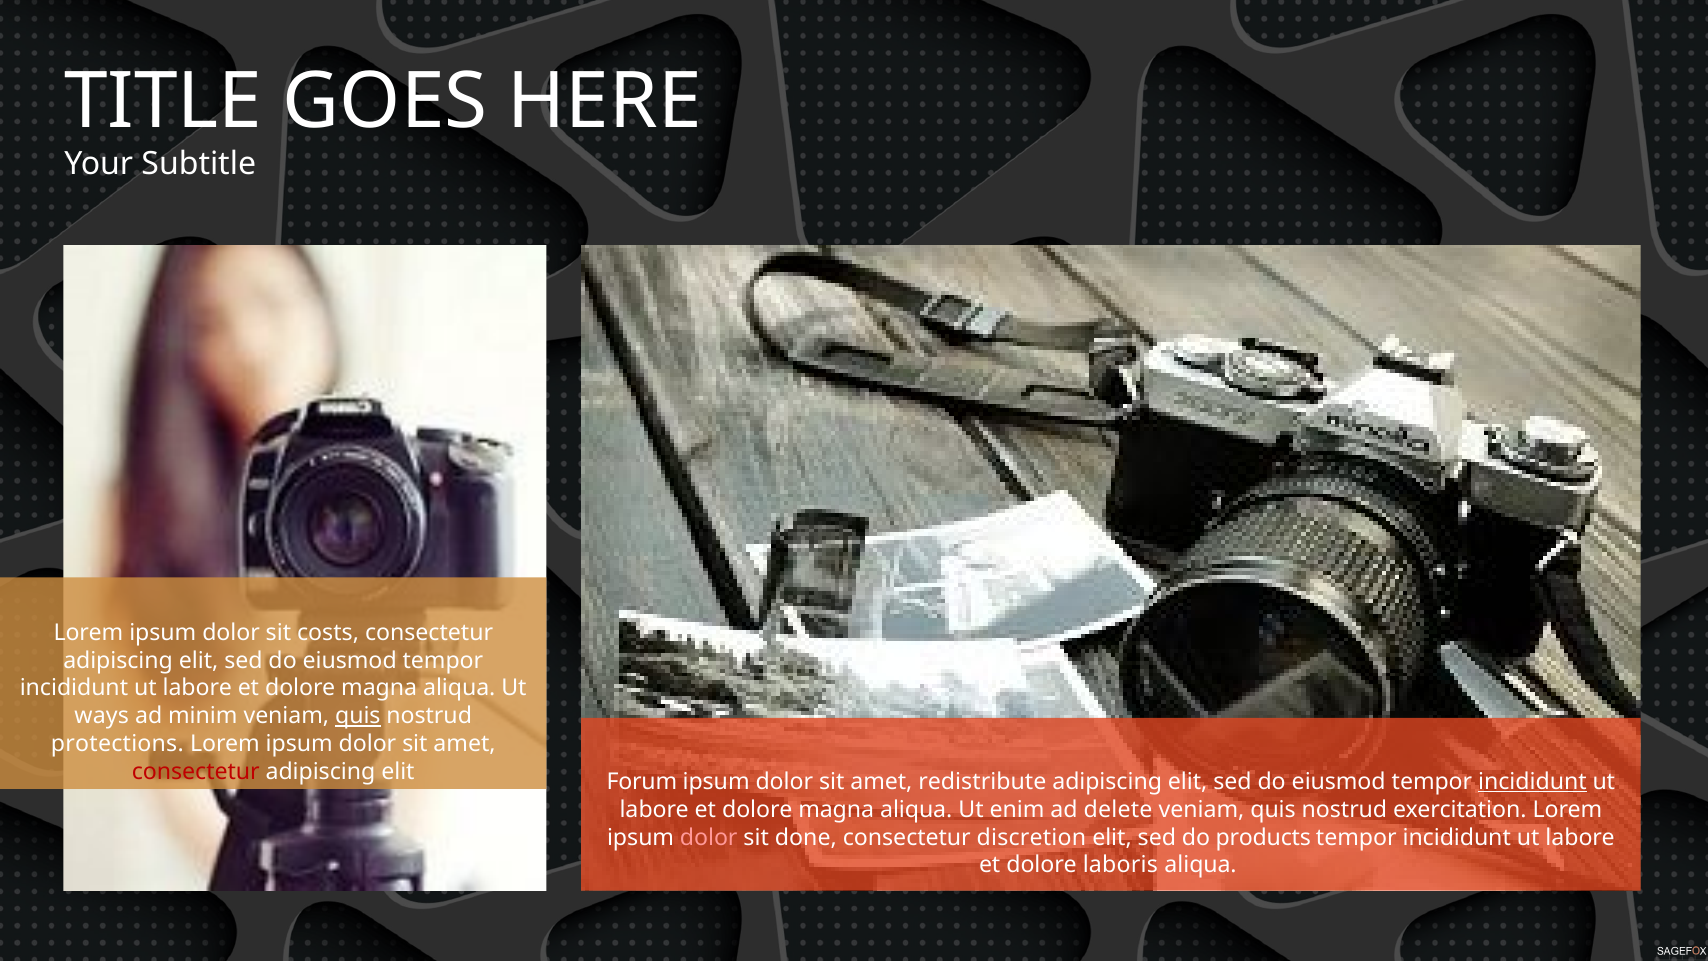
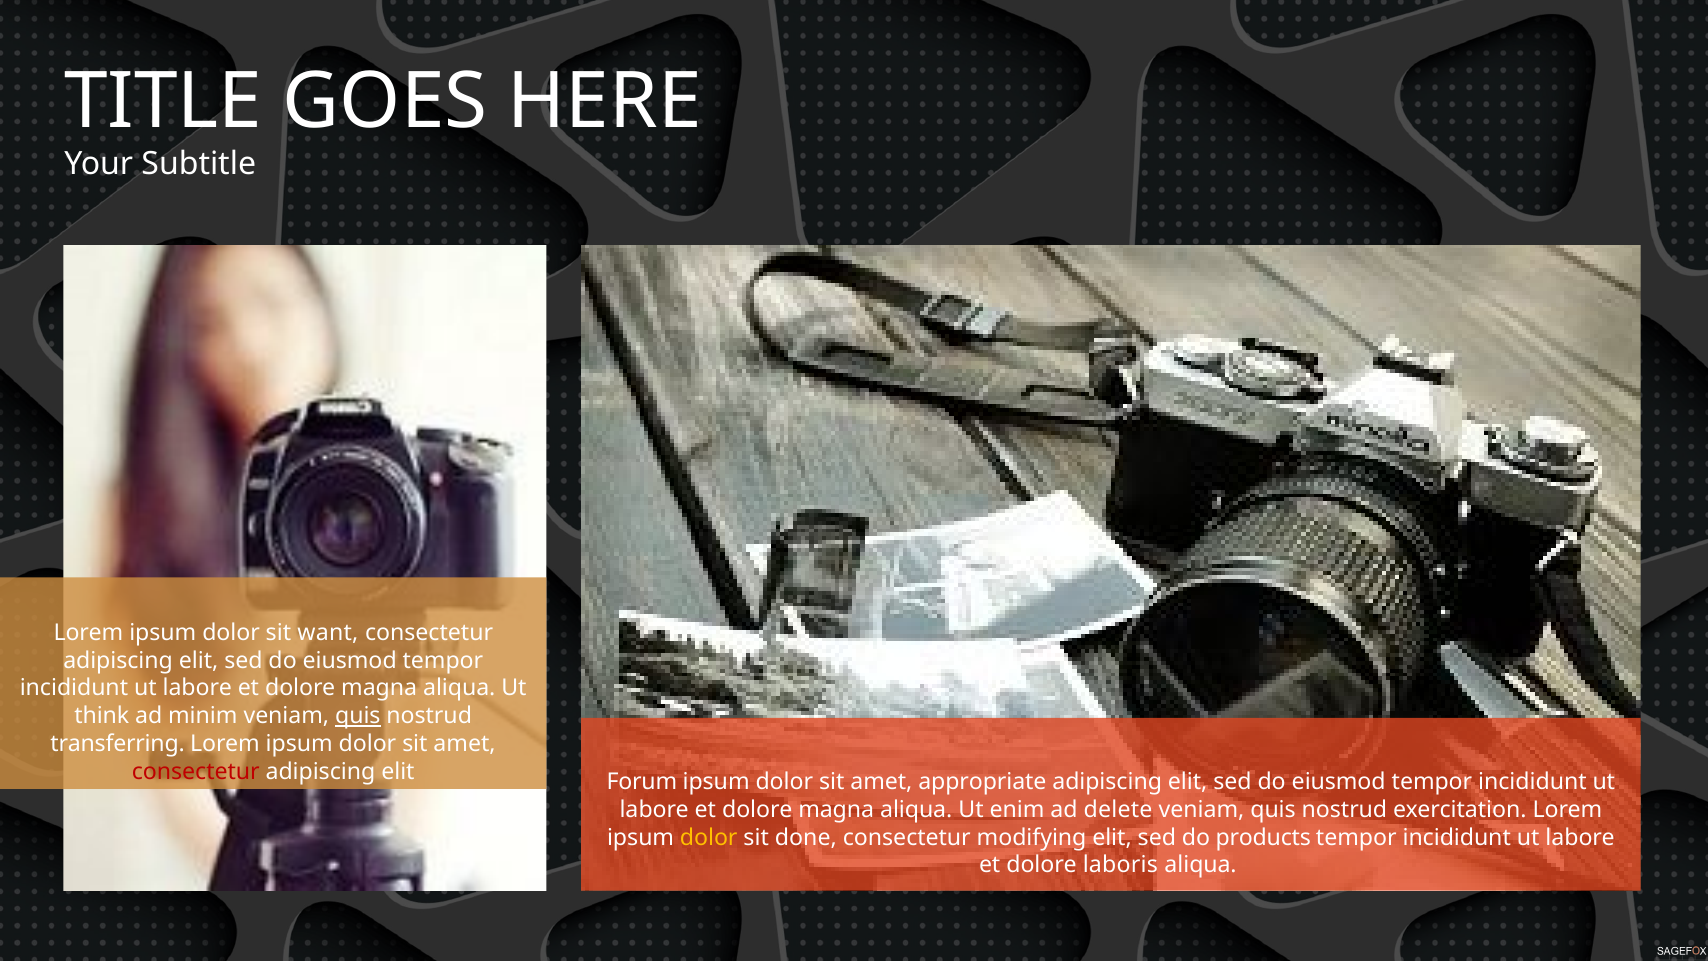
costs: costs -> want (328, 632)
ways: ways -> think (102, 716)
protections: protections -> transferring (118, 744)
redistribute: redistribute -> appropriate (982, 782)
incididunt underline: present -> none (1532, 782)
dolor colour: pink -> yellow (709, 837)
discretion: discretion -> modifying (1032, 837)
